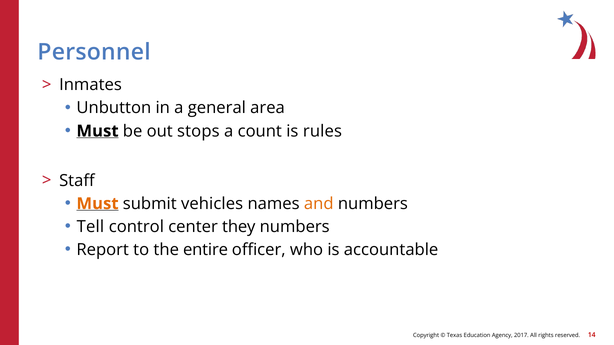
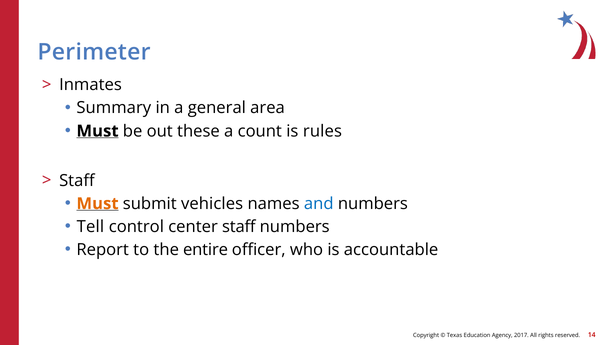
Personnel: Personnel -> Perimeter (94, 52)
Unbutton: Unbutton -> Summary (114, 108)
stops: stops -> these (198, 131)
and colour: orange -> blue (319, 204)
center they: they -> staff (239, 227)
